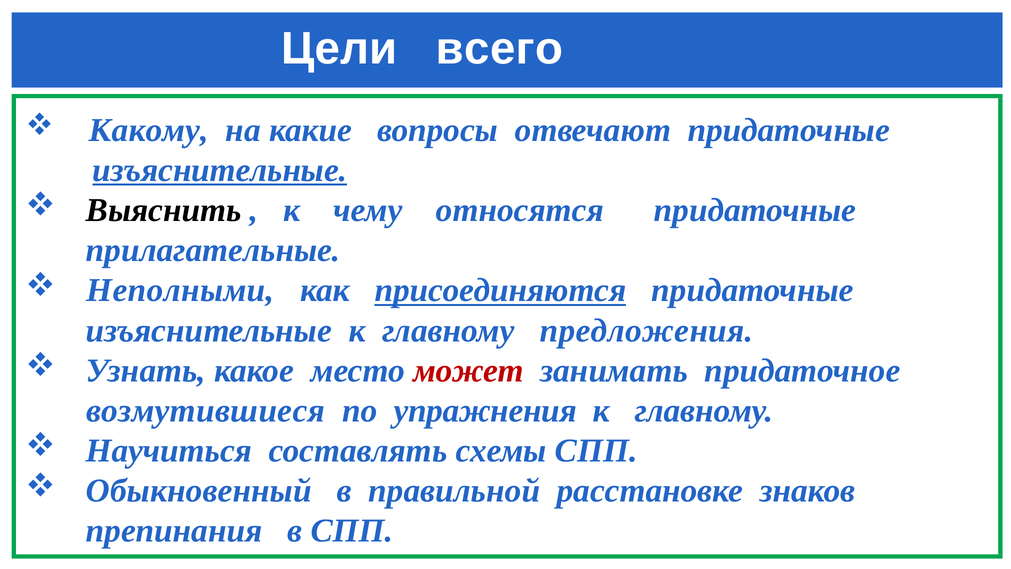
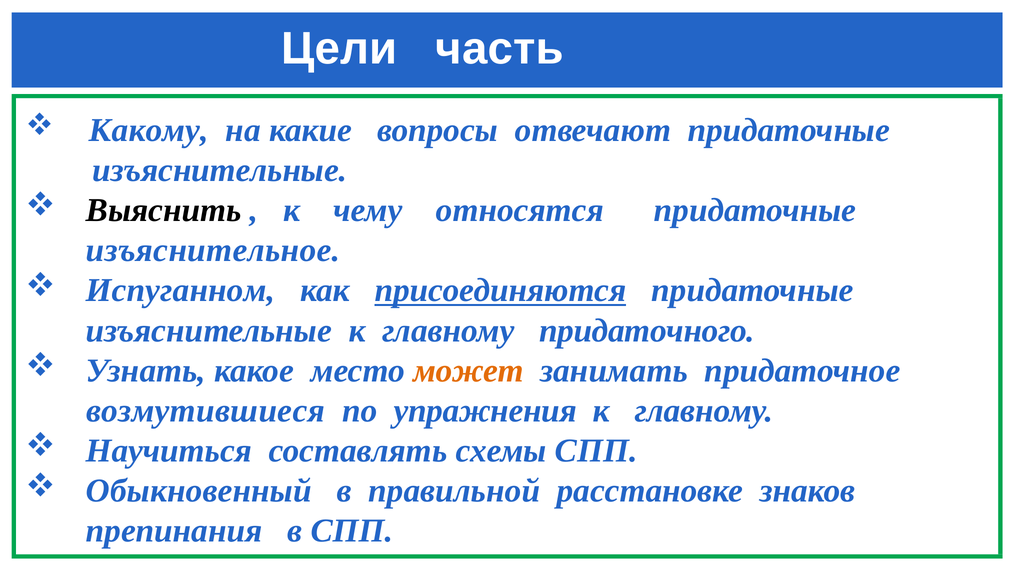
всего: всего -> часть (500, 49)
изъяснительные underline: present -> none (220, 170)
прилагательные: прилагательные -> изъяснительное (213, 250)
Неполными: Неполными -> Испуганном (180, 290)
предложения: предложения -> придаточного (647, 330)
может colour: red -> orange (468, 371)
